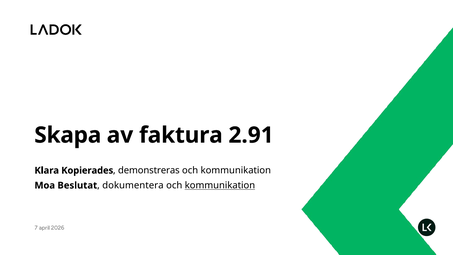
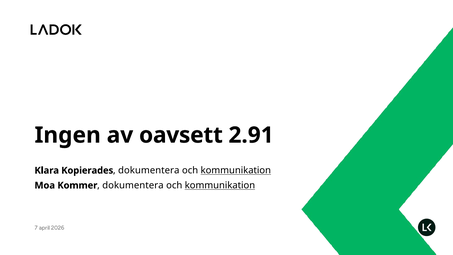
Skapa: Skapa -> Ingen (68, 135)
faktura: faktura -> oavsett (181, 135)
demonstreras: demonstreras -> dokumentera (149, 170)
kommunikation underline: none -> present (236, 170)
Beslutat: Beslutat -> Kommer (77, 185)
